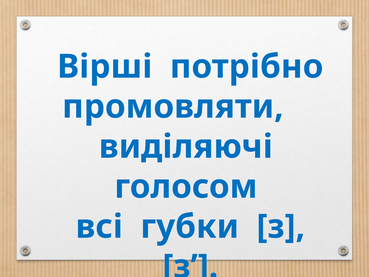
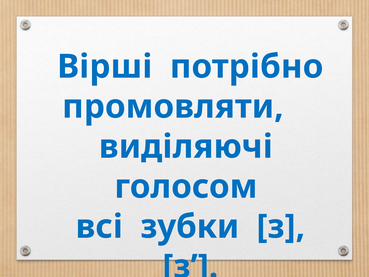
губки: губки -> зубки (190, 227)
